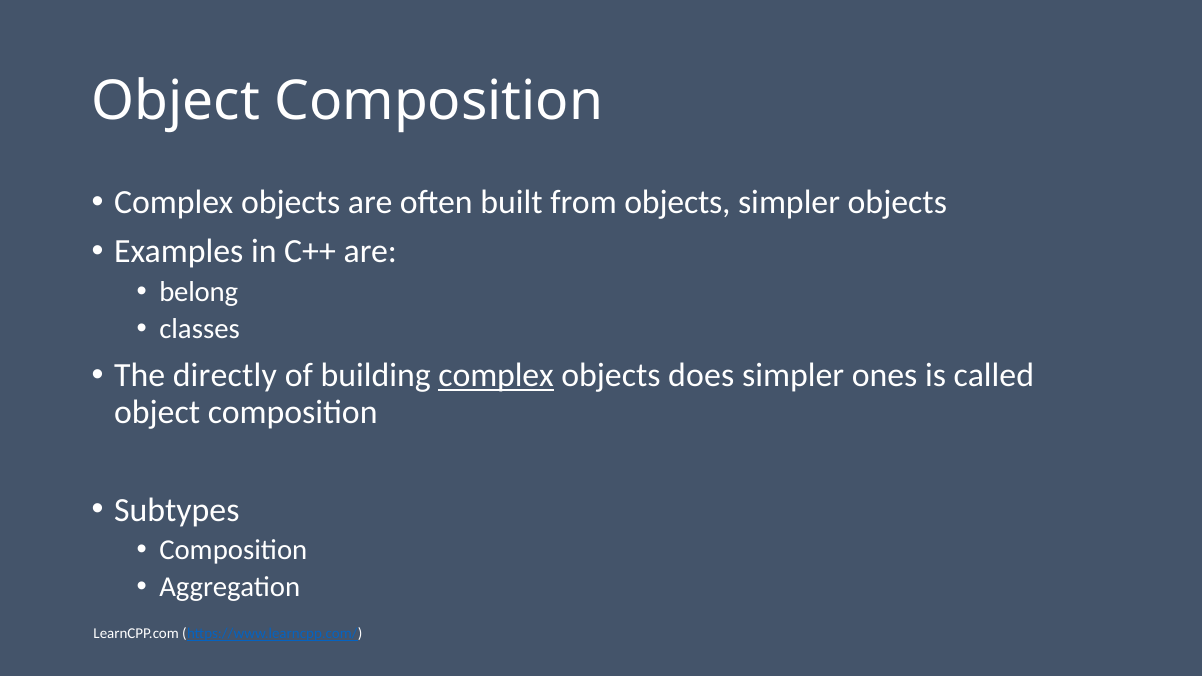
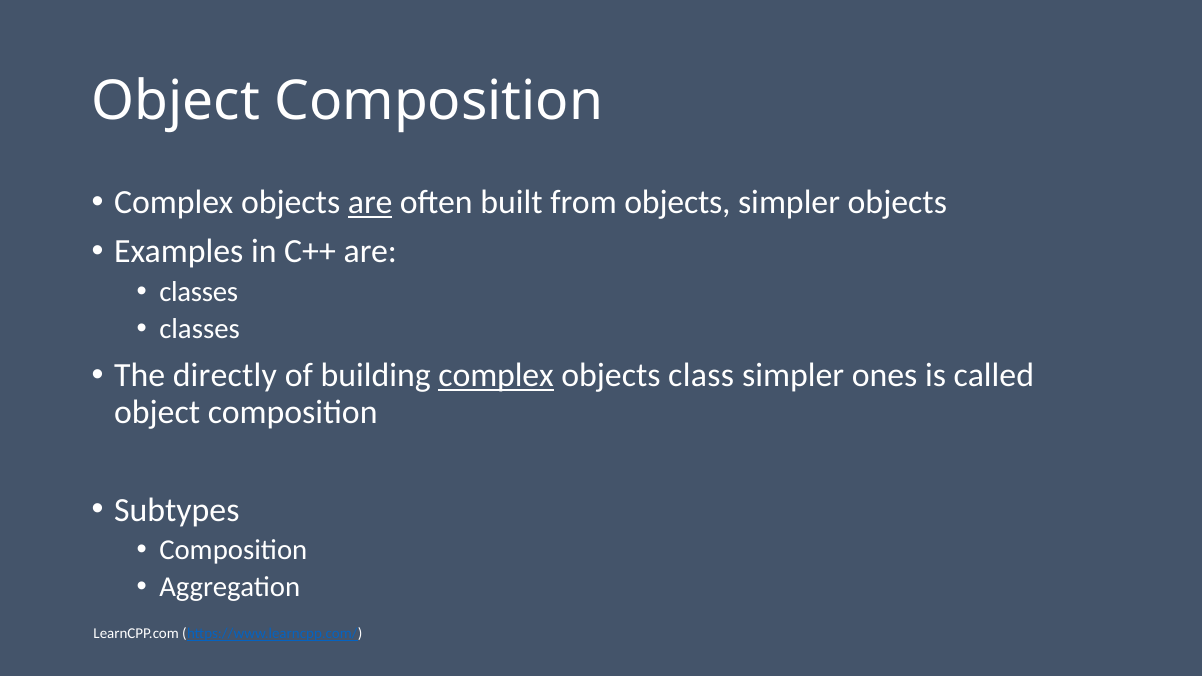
are underline: none -> present (370, 203)
belong: belong -> classes (199, 292)
does: does -> class (701, 375)
